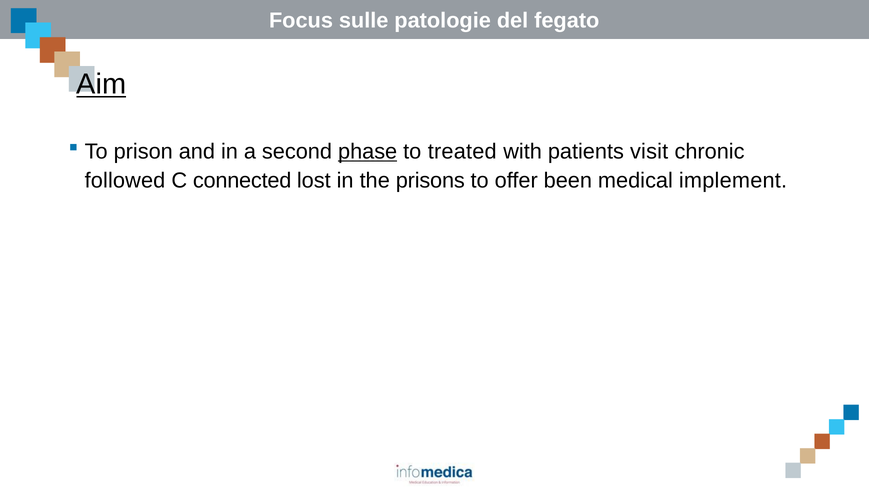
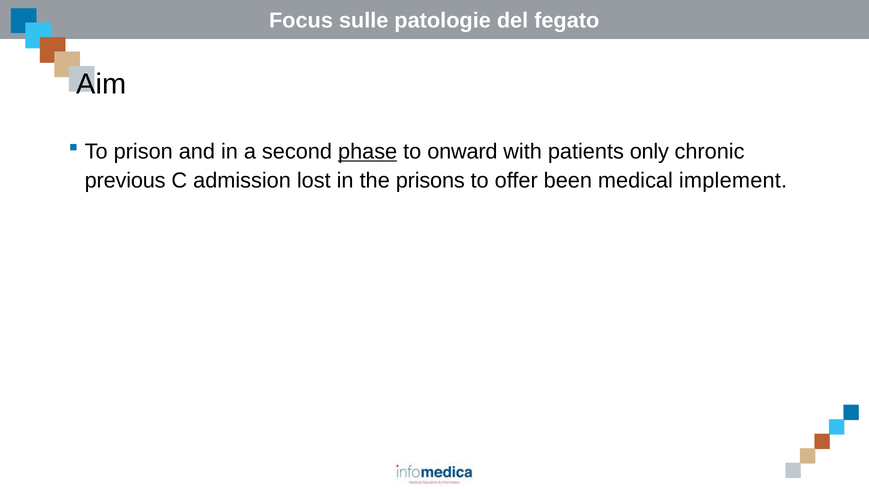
Aim underline: present -> none (101, 84)
treated: treated -> onward (462, 152)
visit: visit -> only (649, 152)
followed: followed -> previous (125, 180)
connected: connected -> admission (242, 180)
